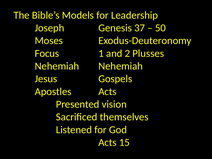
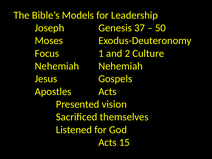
Plusses: Plusses -> Culture (148, 53)
